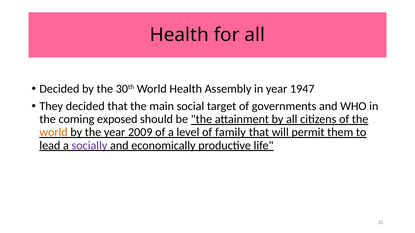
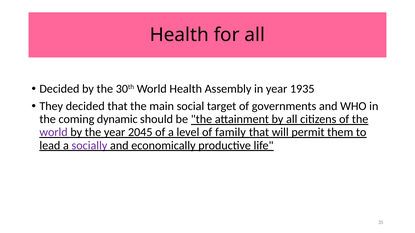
1947: 1947 -> 1935 (302, 89)
exposed: exposed -> dynamic (117, 119)
world colour: orange -> purple (54, 133)
2009: 2009 -> 2045 (140, 133)
